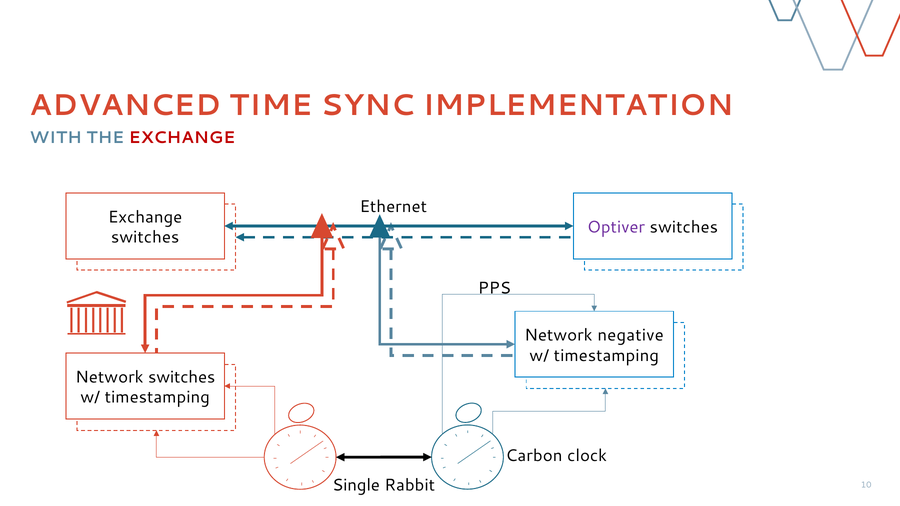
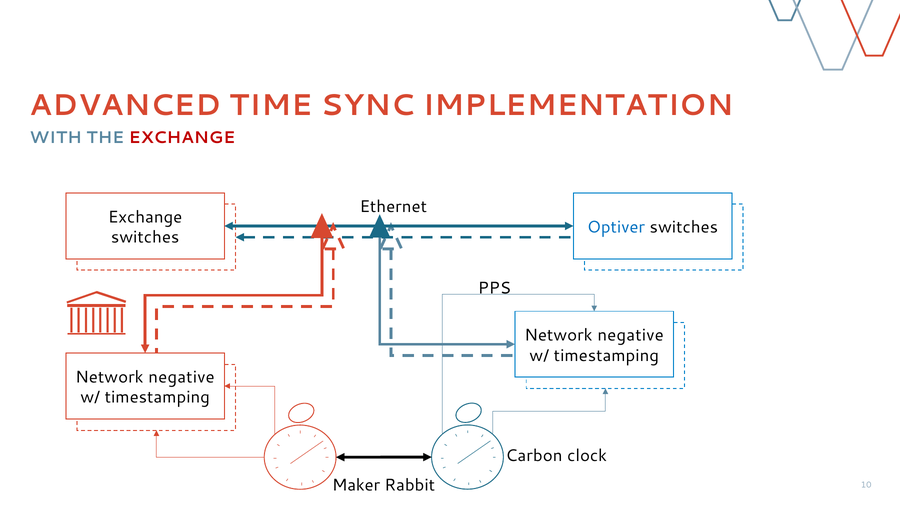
Optiver colour: purple -> blue (616, 227)
switches: switches -> negative (182, 377)
Single: Single -> Maker (356, 485)
